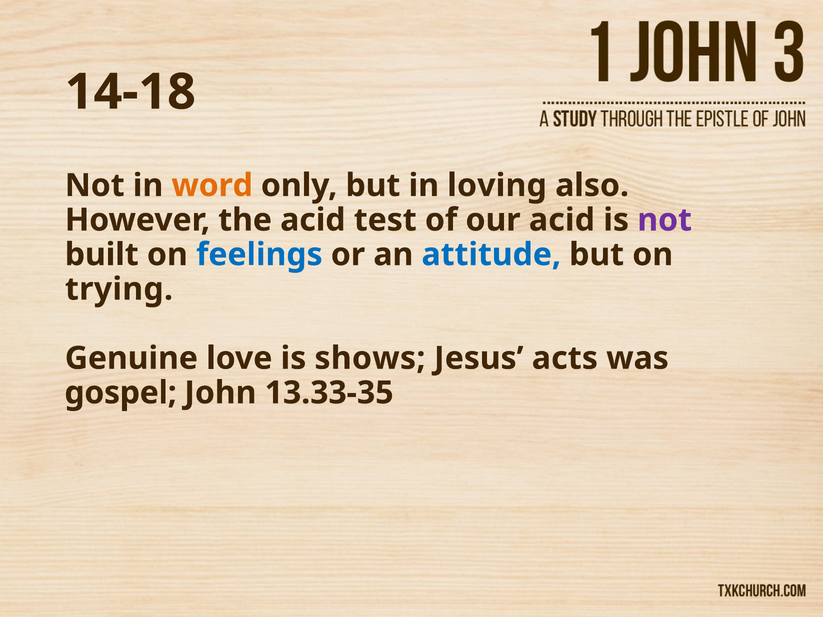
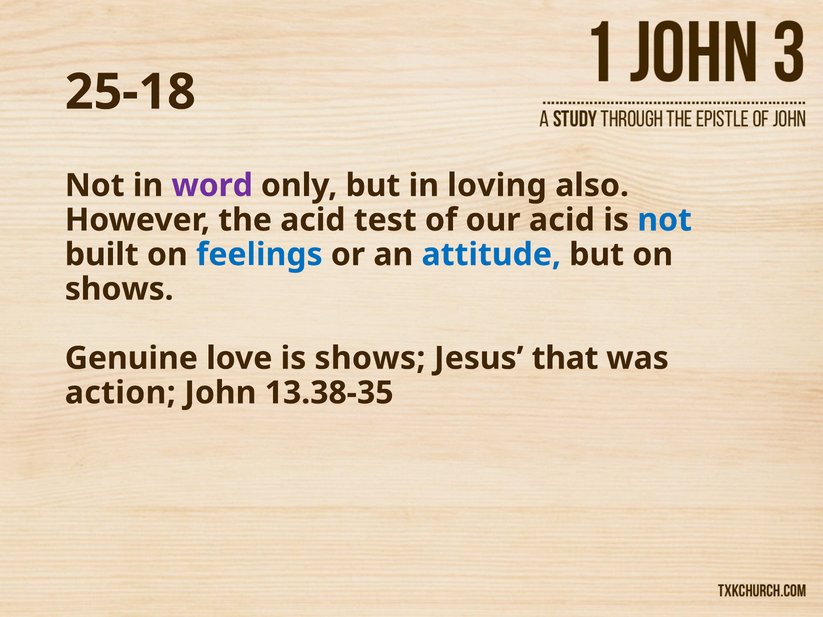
14-18: 14-18 -> 25-18 (130, 92)
word colour: orange -> purple (212, 186)
not colour: purple -> blue (665, 220)
trying: trying -> shows (119, 289)
acts: acts -> that (565, 358)
gospel: gospel -> action (120, 393)
13.33-35: 13.33-35 -> 13.38-35 (329, 393)
